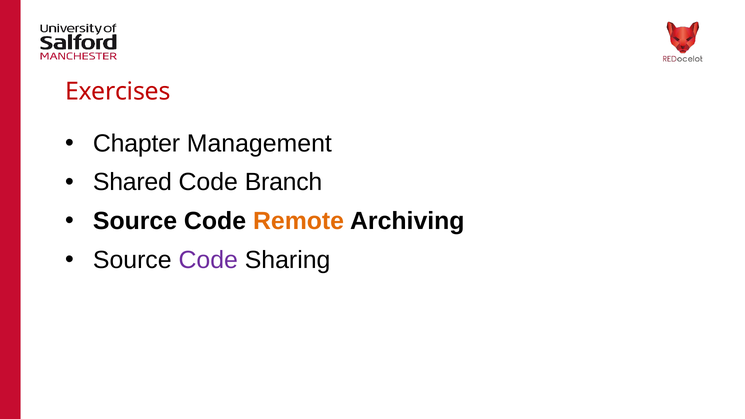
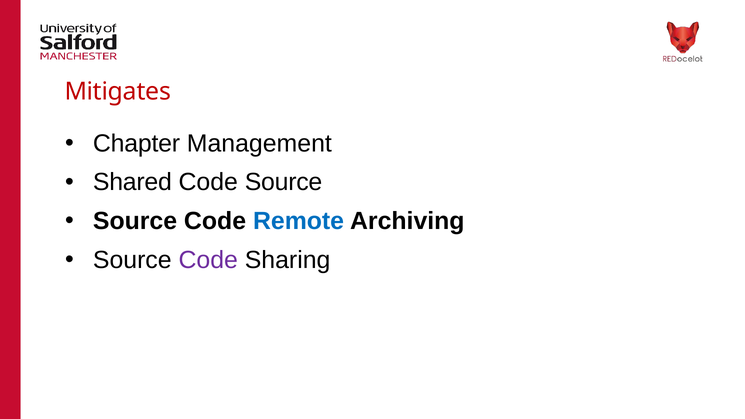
Exercises: Exercises -> Mitigates (118, 92)
Code Branch: Branch -> Source (284, 182)
Remote colour: orange -> blue (299, 221)
